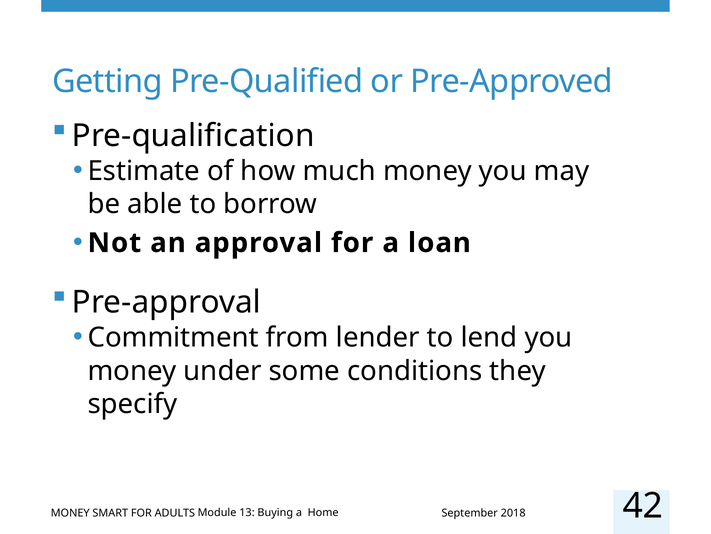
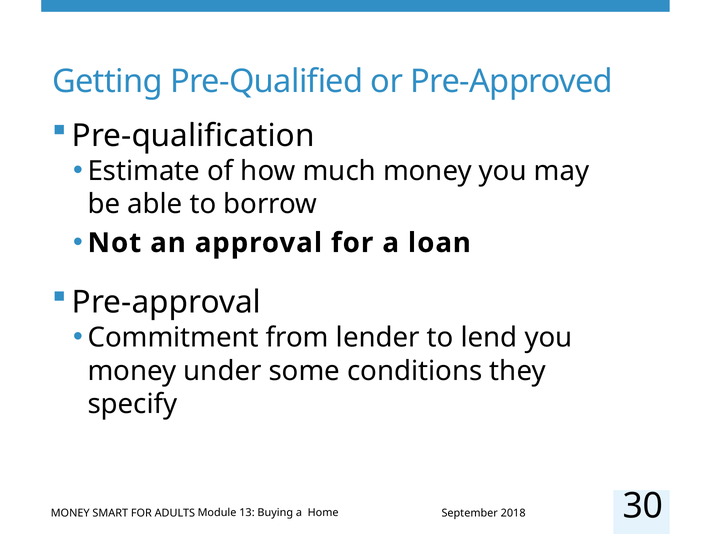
42: 42 -> 30 (643, 505)
